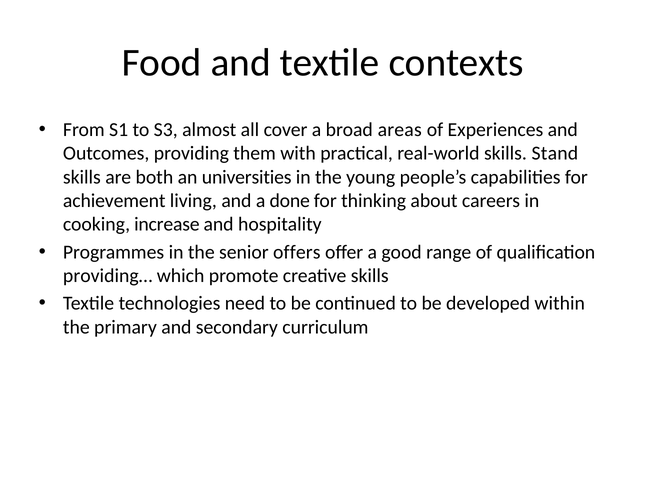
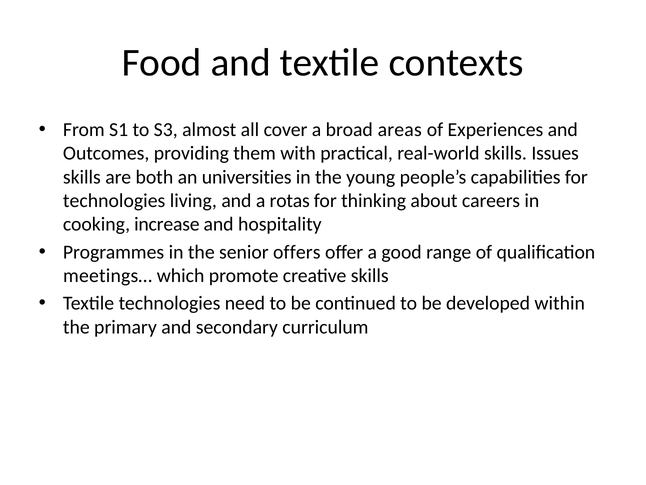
Stand: Stand -> Issues (555, 153)
achievement: achievement -> technologies (114, 201)
done: done -> rotas (290, 201)
providing…: providing… -> meetings… (108, 276)
